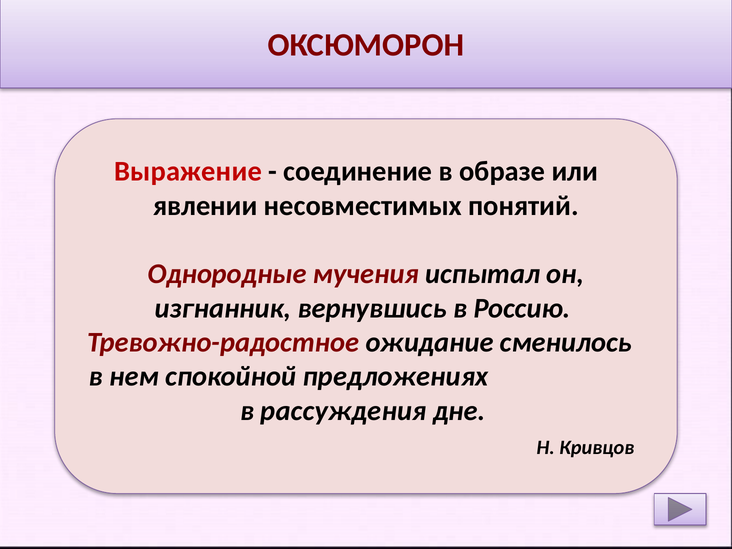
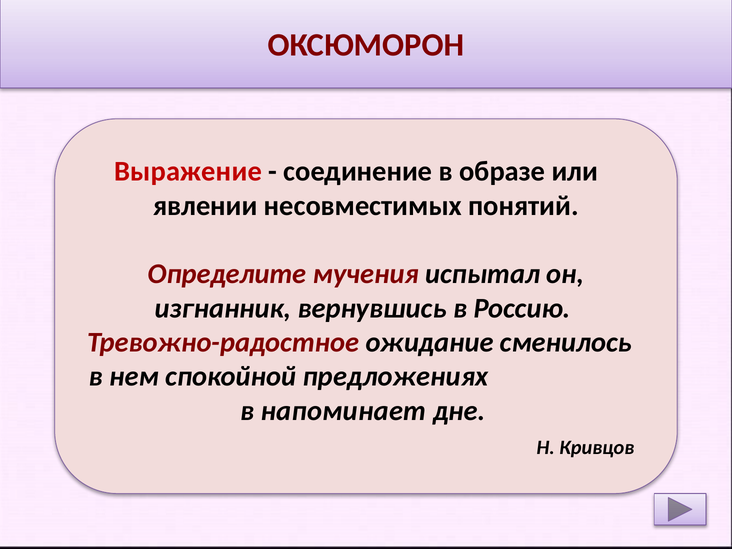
Однородные: Однородные -> Определите (227, 274)
рассуждения: рассуждения -> напоминает (343, 411)
